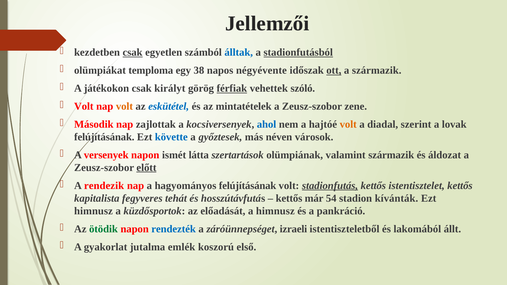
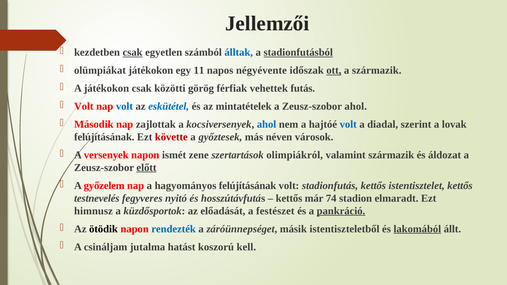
olümpiákat temploma: temploma -> játékokon (151, 70)
38: 38 -> 11 (199, 70)
királyt: királyt -> közötti (170, 88)
férfiak underline: present -> none (232, 88)
szóló: szóló -> futás (303, 88)
volt colour: orange -> blue (124, 106)
Zeusz-szobor zene: zene -> ahol (356, 106)
volt colour: orange -> blue (348, 124)
követte colour: blue -> red (171, 137)
látta: látta -> zene (199, 155)
olümpiának: olümpiának -> olimpiákról (295, 155)
rendezik: rendezik -> győzelem (104, 186)
stadionfutás underline: present -> none (330, 186)
kapitalista: kapitalista -> testnevelés (97, 198)
tehát: tehát -> nyitó (176, 198)
54: 54 -> 74 (331, 198)
kívánták: kívánták -> elmaradt (397, 198)
a himnusz: himnusz -> festészet (275, 211)
pankráció underline: none -> present (341, 211)
ötödik colour: green -> black (103, 229)
izraeli: izraeli -> másik (293, 229)
lakomából underline: none -> present (417, 229)
gyakorlat: gyakorlat -> csináljam (106, 247)
emlék: emlék -> hatást (182, 247)
első: első -> kell (246, 247)
